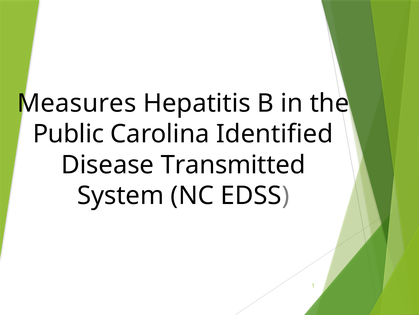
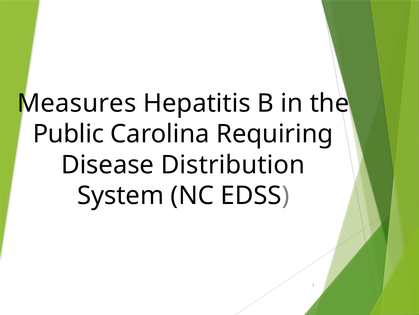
Identified: Identified -> Requiring (275, 134)
Transmitted: Transmitted -> Distribution (233, 165)
